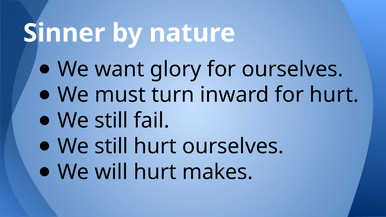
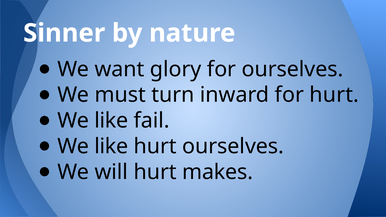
still: still -> like (111, 121)
still: still -> like (111, 146)
